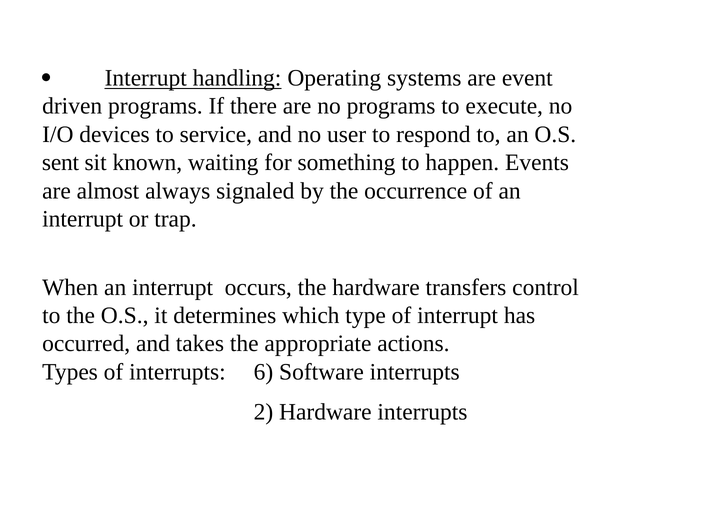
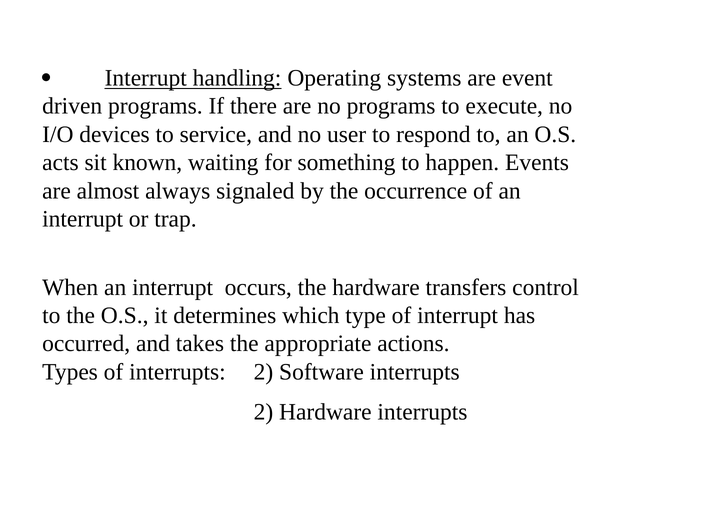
sent: sent -> acts (60, 163)
of interrupts 6: 6 -> 2 (263, 372)
